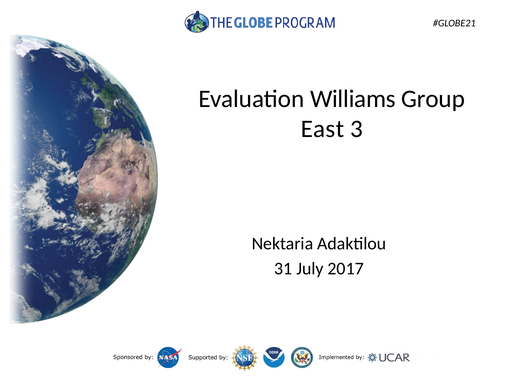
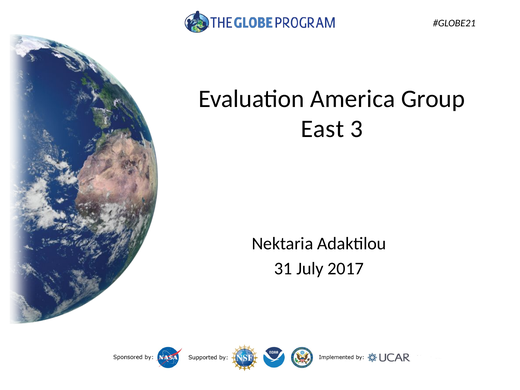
Williams: Williams -> America (353, 99)
